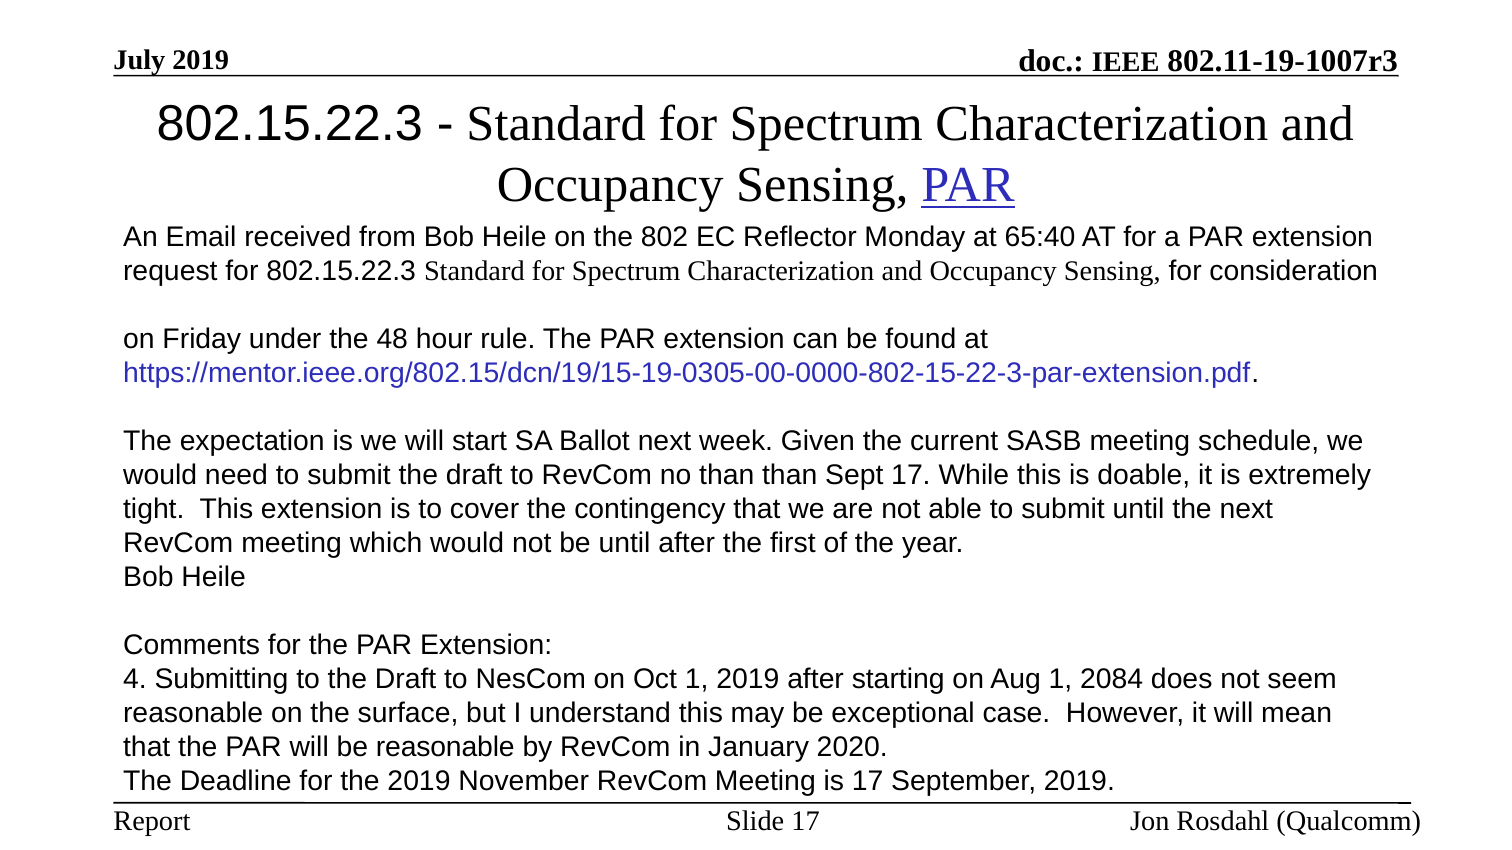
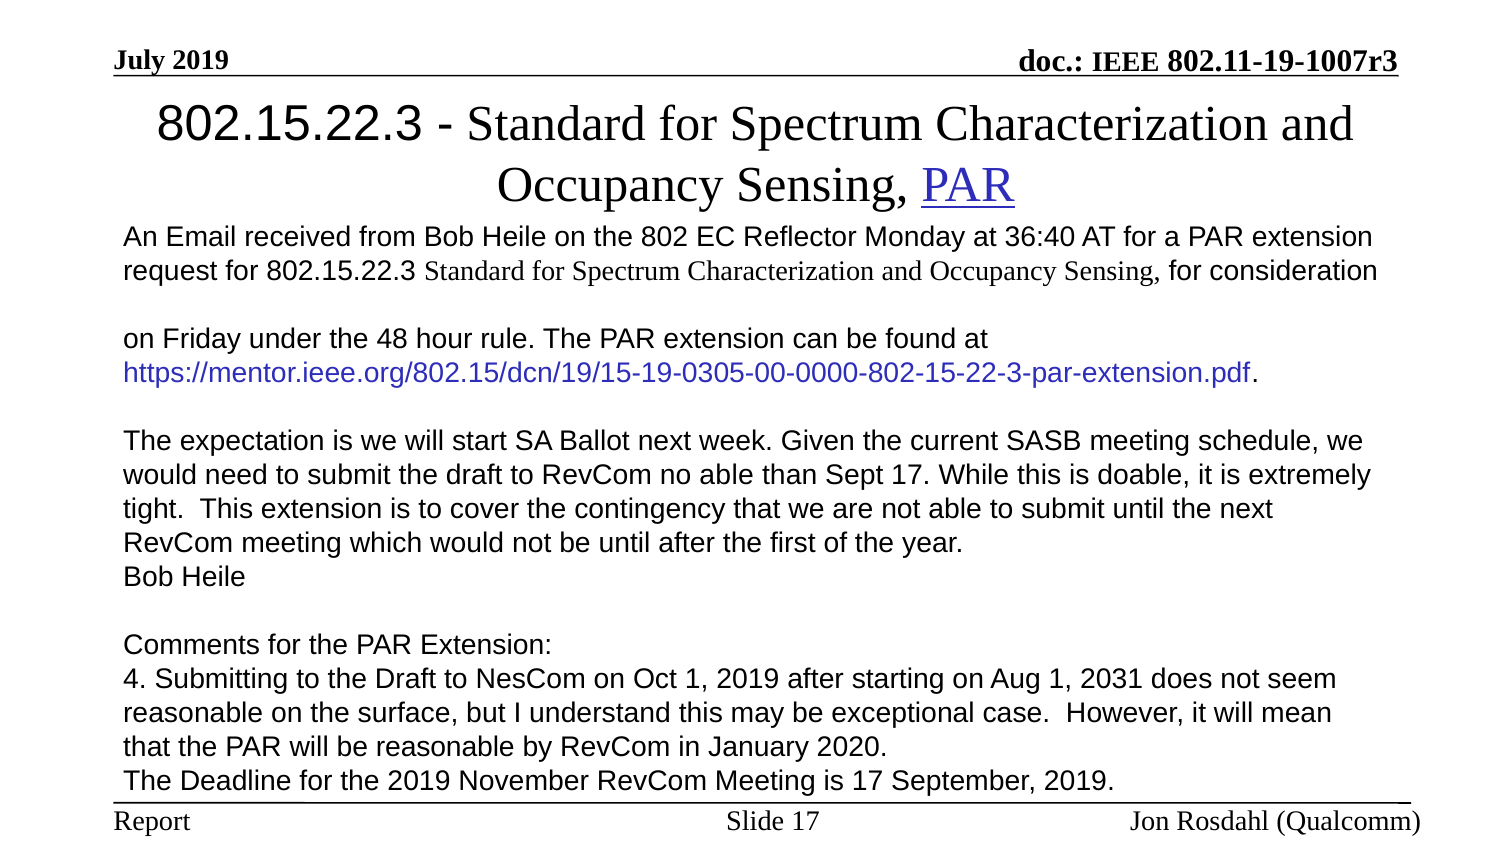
65:40: 65:40 -> 36:40 (1040, 237)
no than: than -> able (727, 475)
2084: 2084 -> 2031 (1112, 679)
